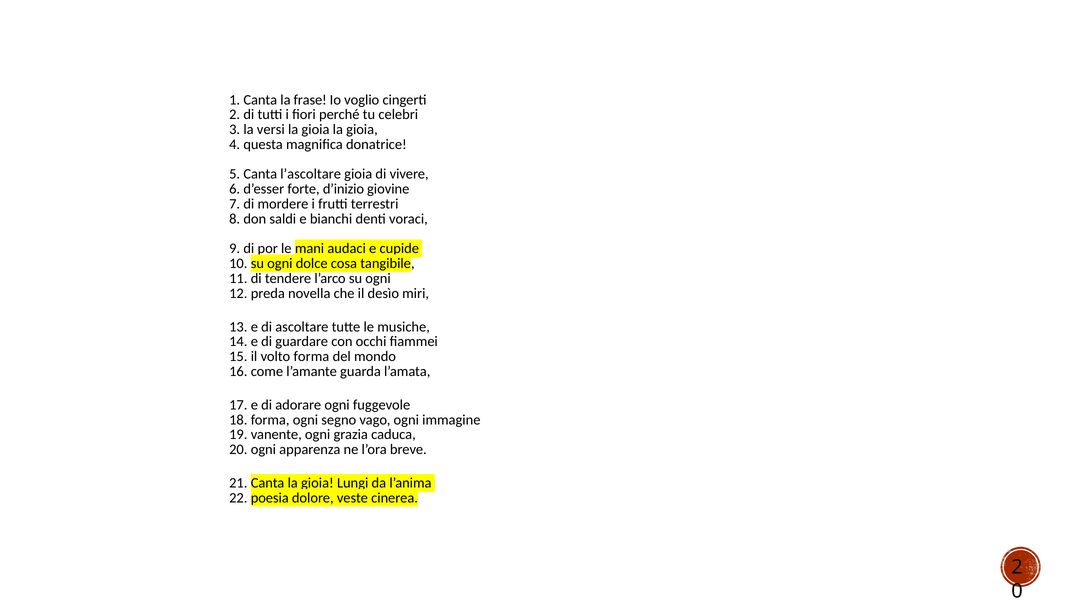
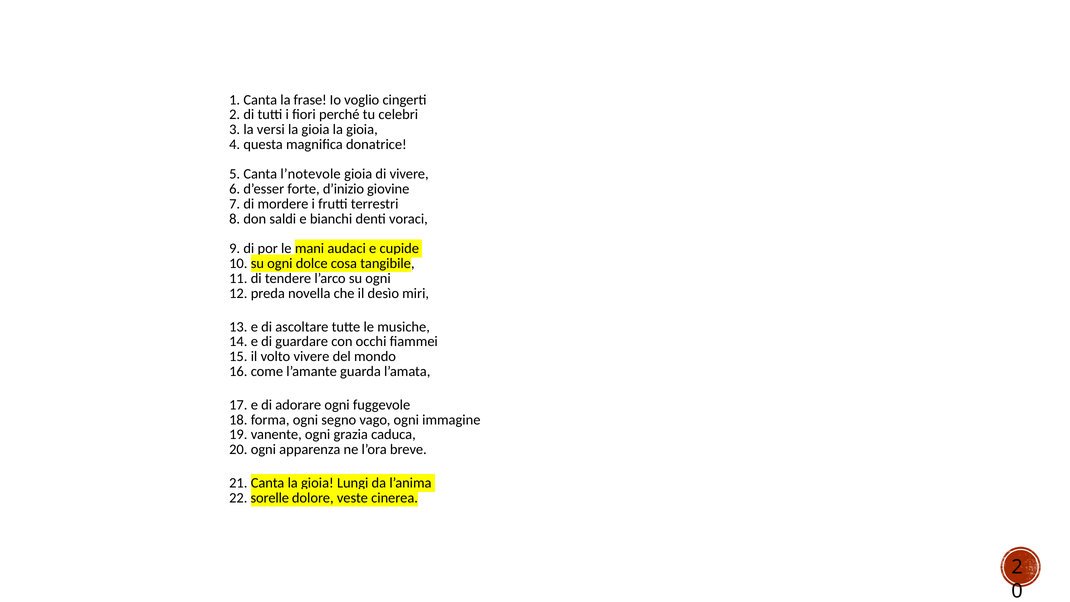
l’ascoltare: l’ascoltare -> l’notevole (311, 174)
volto forma: forma -> vivere (311, 356)
poesia: poesia -> sorelle (270, 498)
